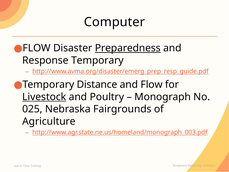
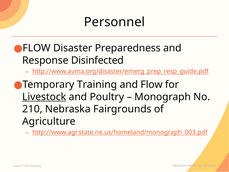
Computer: Computer -> Personnel (114, 22)
Preparedness underline: present -> none (128, 48)
Response Temporary: Temporary -> Disinfected (97, 60)
Temporary Distance: Distance -> Training (97, 85)
025: 025 -> 210 (32, 109)
